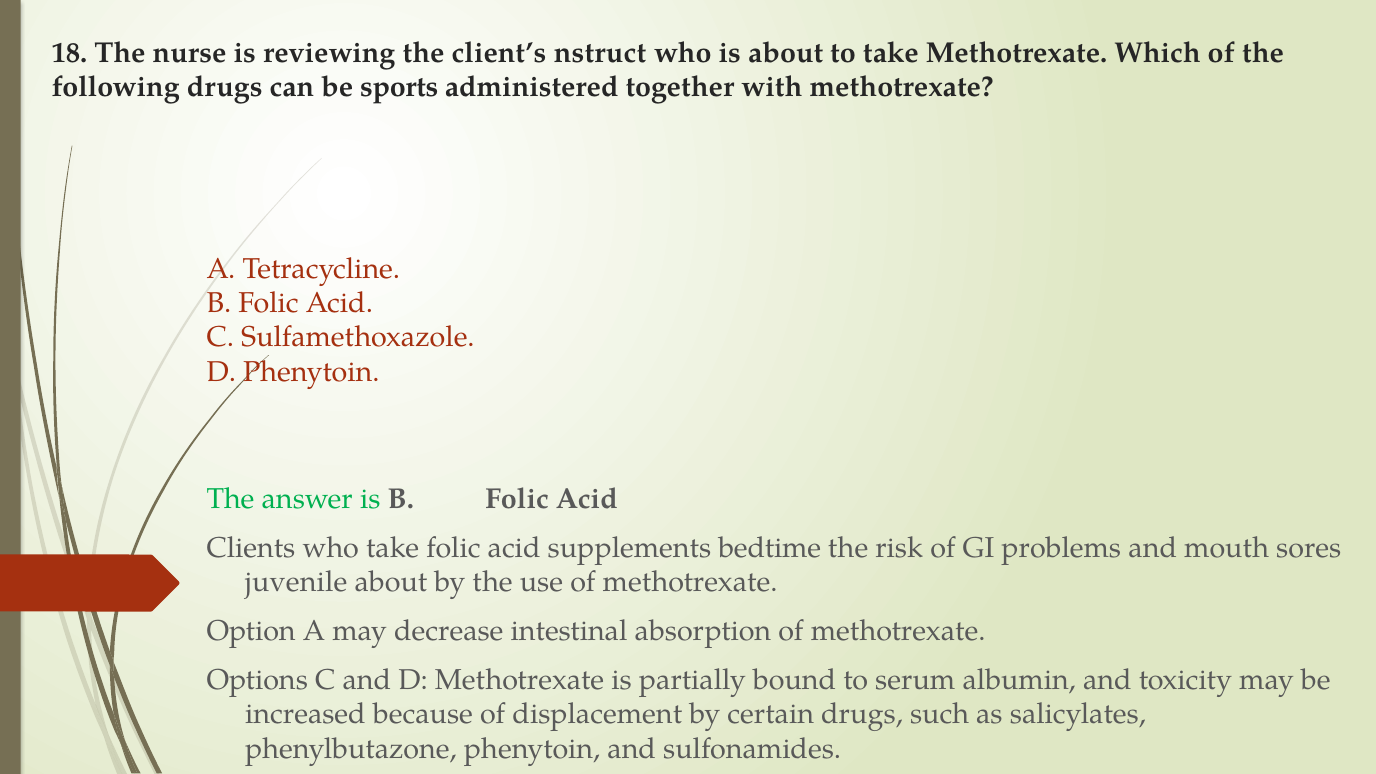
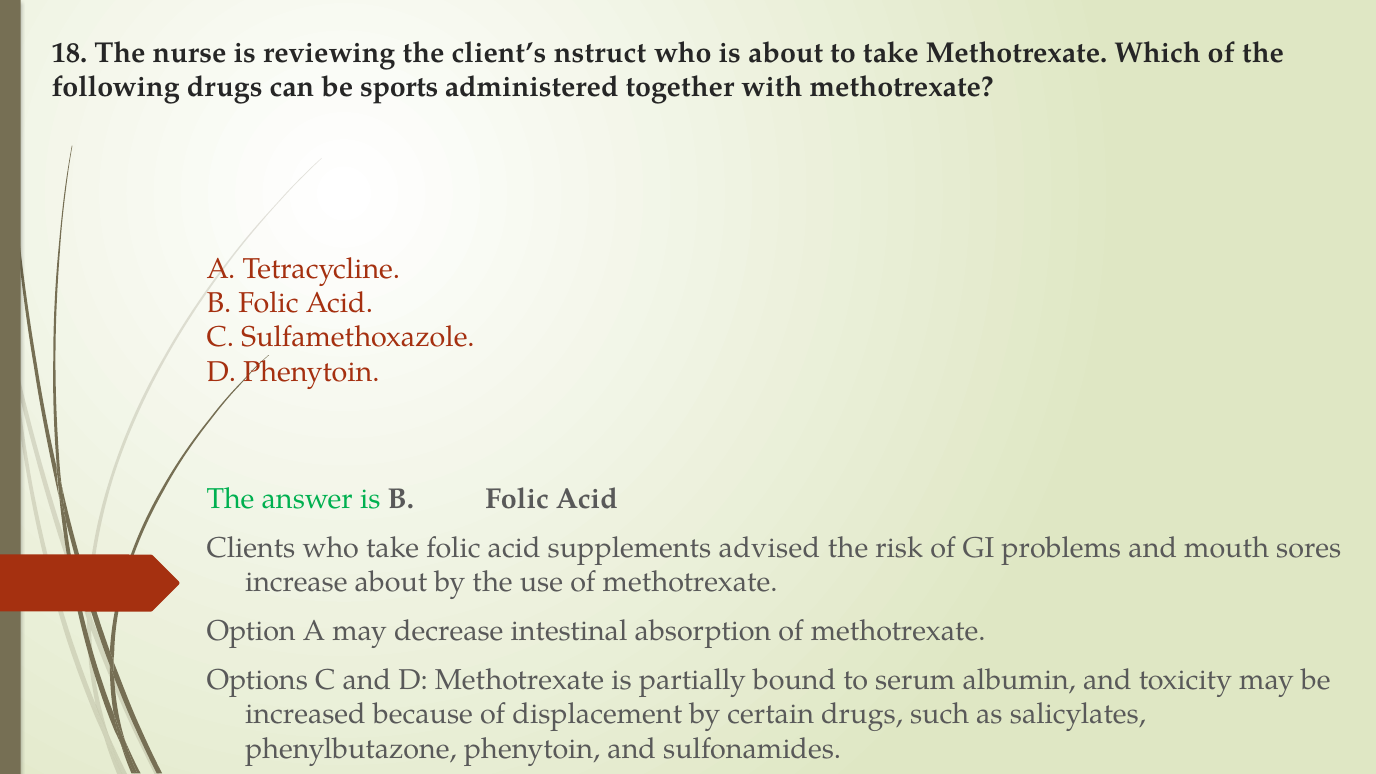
bedtime: bedtime -> advised (769, 548)
juvenile: juvenile -> increase (296, 582)
